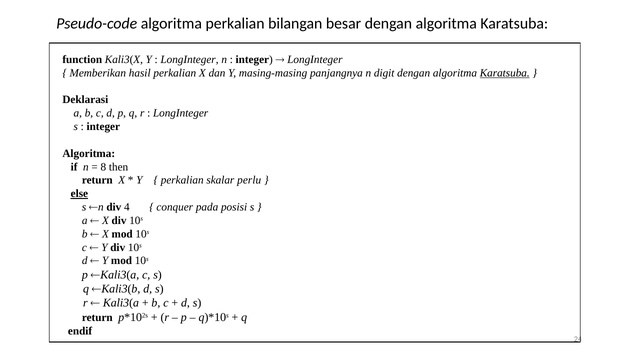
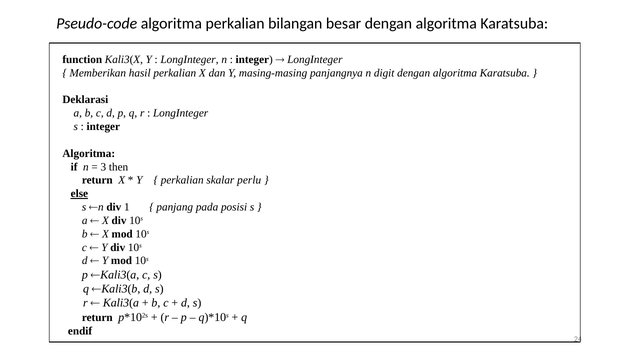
Karatsuba underline: present -> none (505, 73)
8: 8 -> 3 (103, 167)
4: 4 -> 1 (127, 207)
conquer: conquer -> panjang (175, 207)
